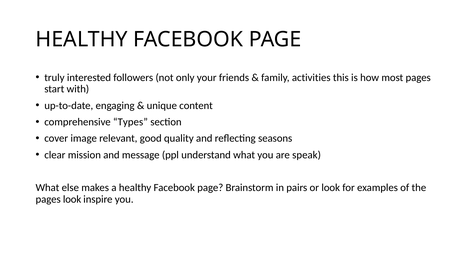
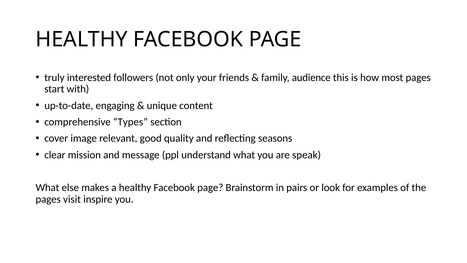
activities: activities -> audience (311, 77)
pages look: look -> visit (72, 199)
